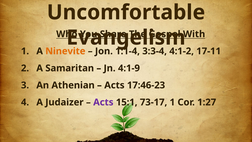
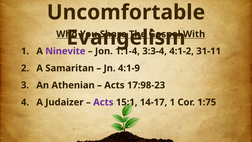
Ninevite colour: orange -> purple (65, 51)
17-11: 17-11 -> 31-11 (209, 51)
17:46-23: 17:46-23 -> 17:98-23 (146, 85)
73-17: 73-17 -> 14-17 (154, 102)
1:27: 1:27 -> 1:75 (207, 102)
